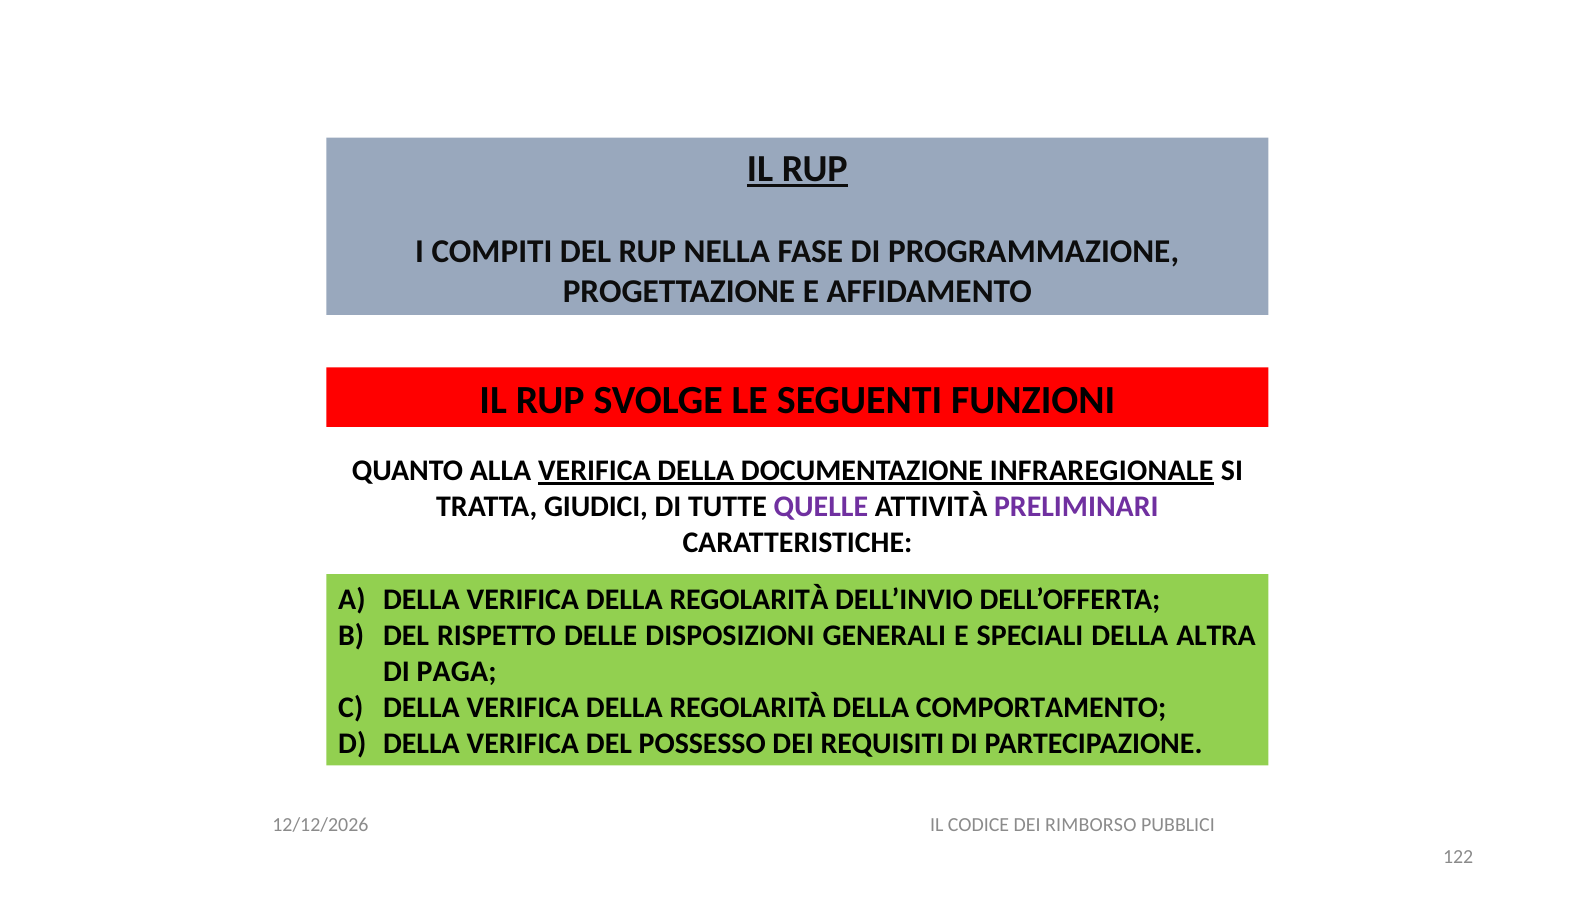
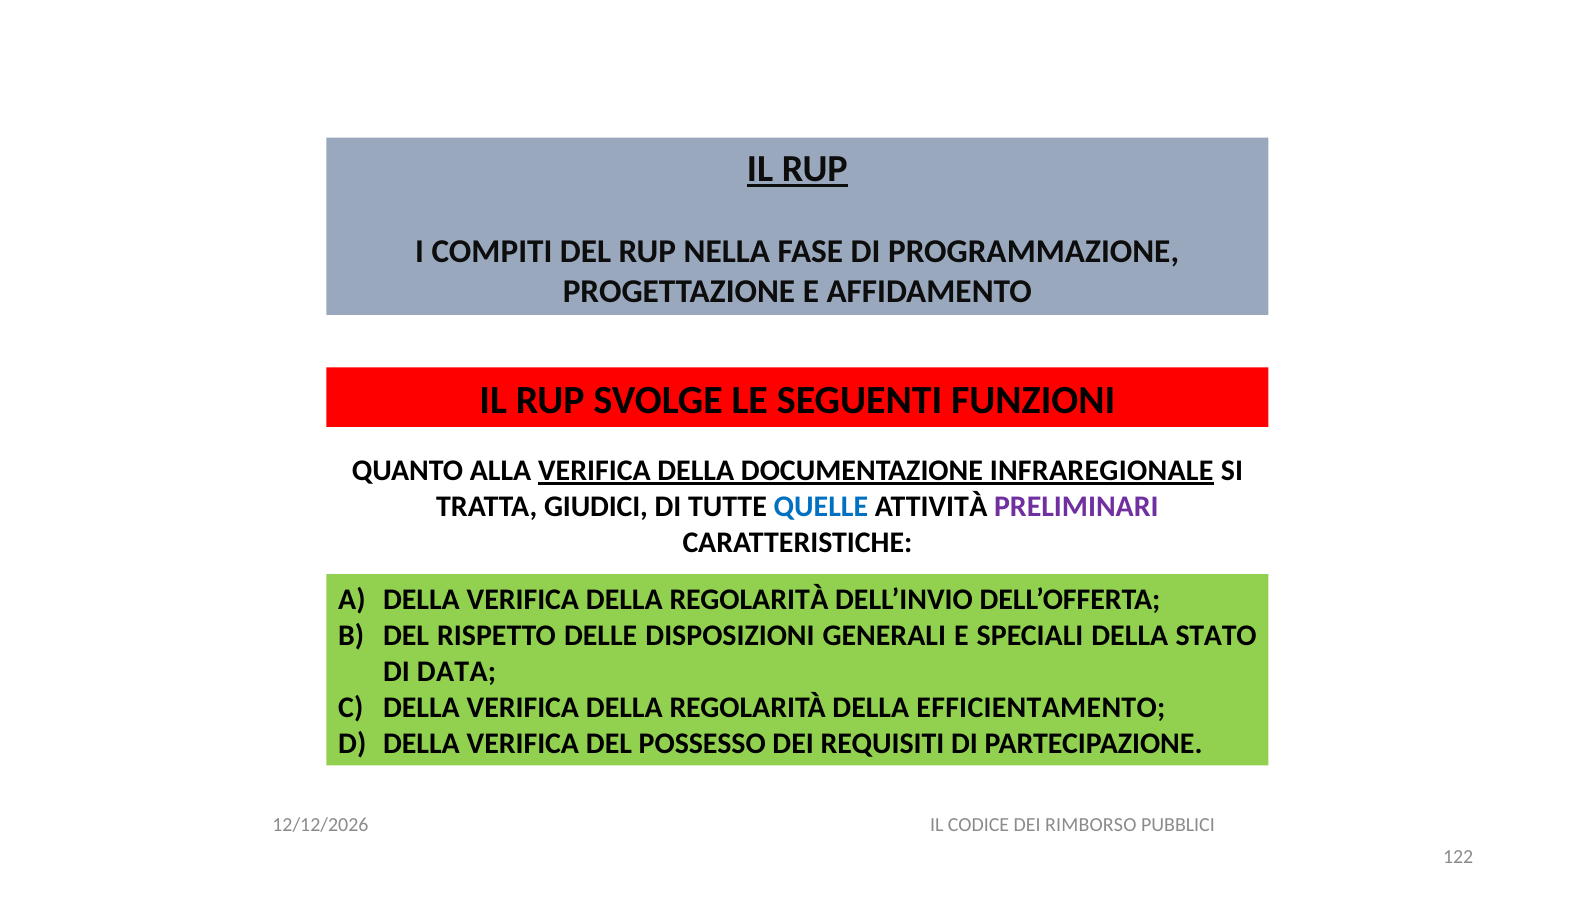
QUELLE colour: purple -> blue (821, 507)
ALTRA: ALTRA -> STATO (1216, 636)
PAGA: PAGA -> DATA (457, 672)
COMPORTAMENTO: COMPORTAMENTO -> EFFICIENTAMENTO (1041, 708)
